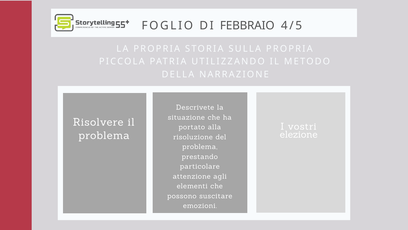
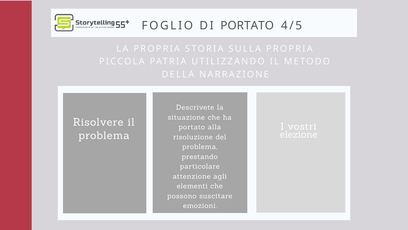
DI FEBBRAIO: FEBBRAIO -> PORTATO (247, 26)
